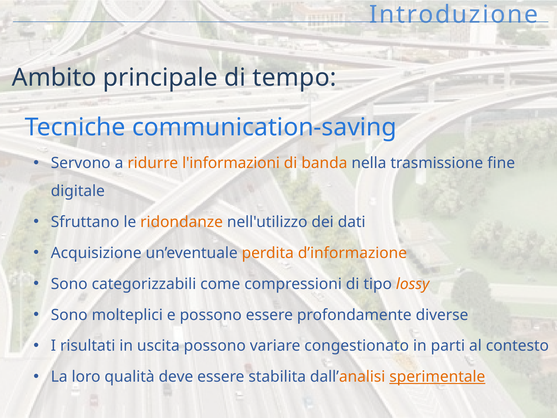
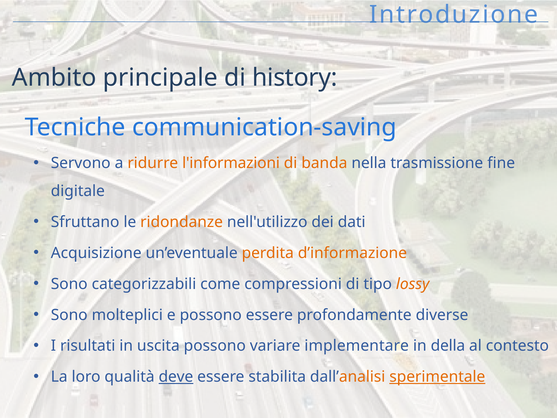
tempo: tempo -> history (295, 78)
congestionato: congestionato -> implementare (357, 346)
parti: parti -> della (448, 346)
deve underline: none -> present (176, 377)
